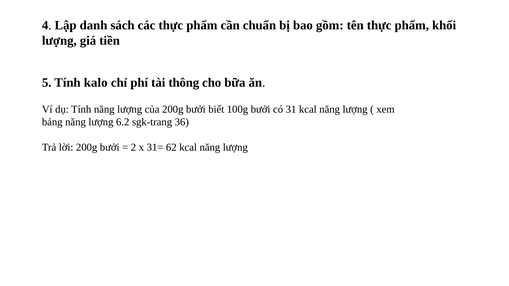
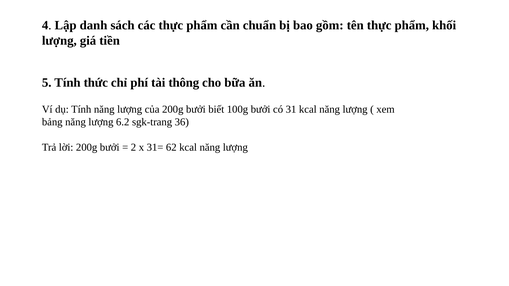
kalo: kalo -> thức (96, 83)
